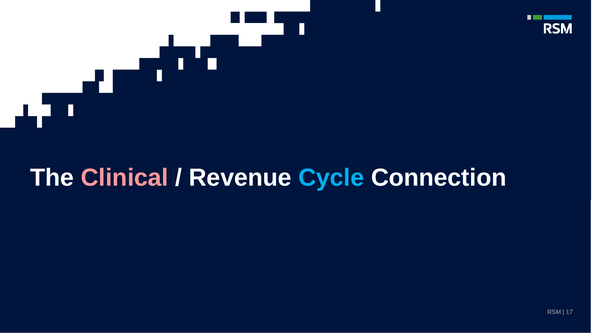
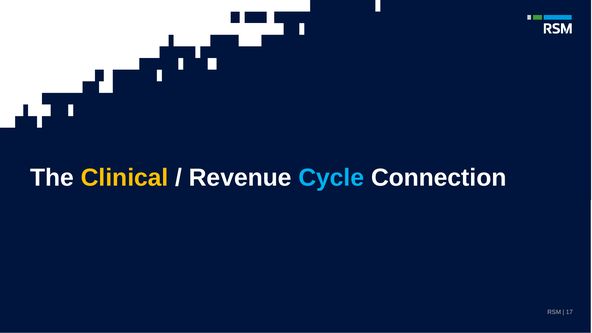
Clinical colour: pink -> yellow (125, 178)
